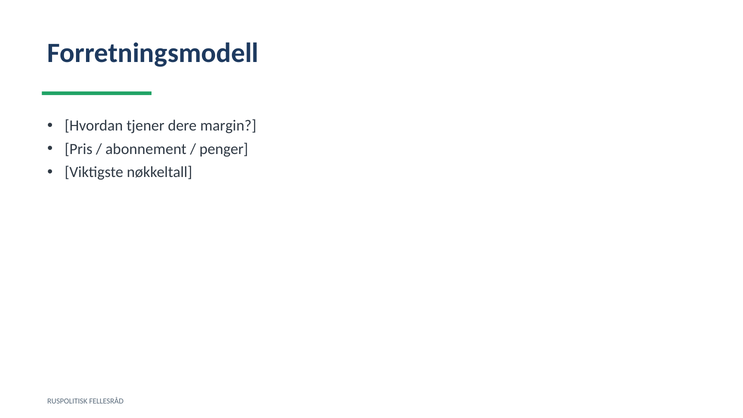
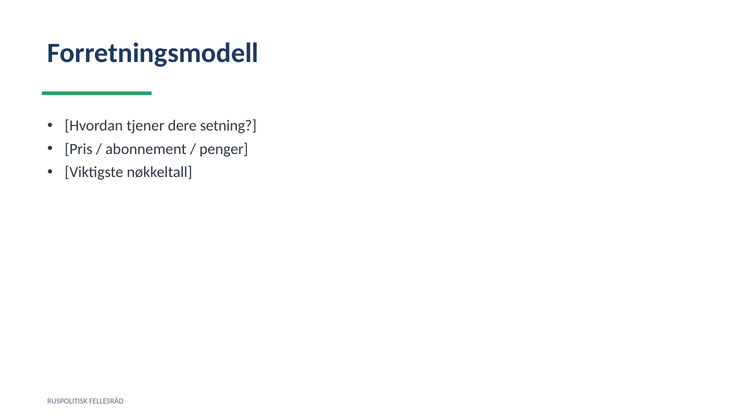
margin: margin -> setning (228, 126)
